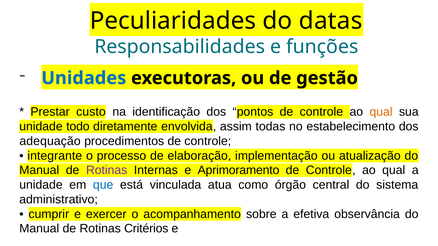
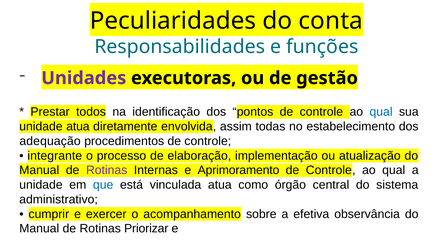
datas: datas -> conta (331, 21)
Unidades colour: blue -> purple (84, 78)
custo: custo -> todos (91, 112)
qual colour: orange -> blue (381, 112)
unidade todo: todo -> atua (78, 127)
Critérios: Critérios -> Priorizar (146, 229)
